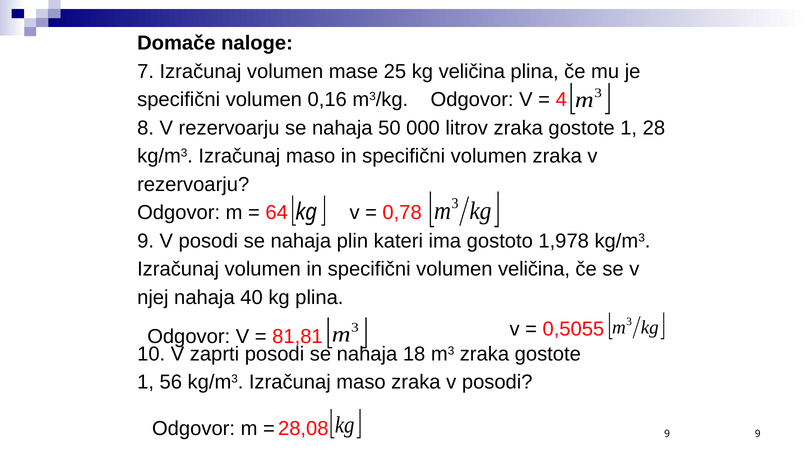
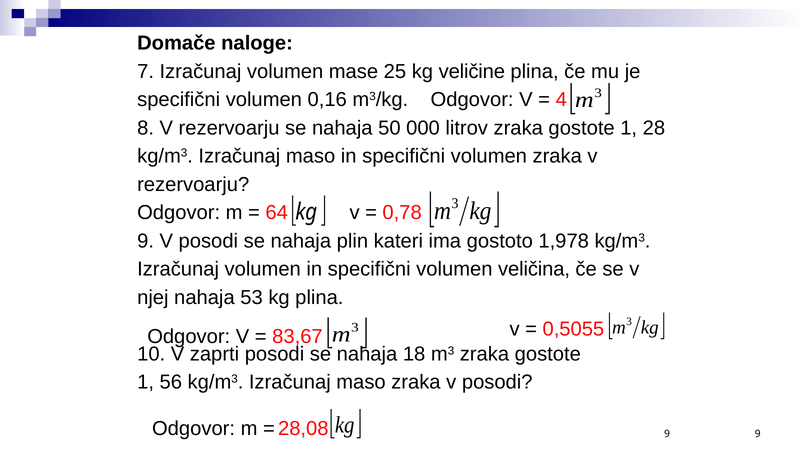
kg veličina: veličina -> veličine (472, 72)
40: 40 -> 53 (252, 297)
81,81: 81,81 -> 83,67 (297, 337)
